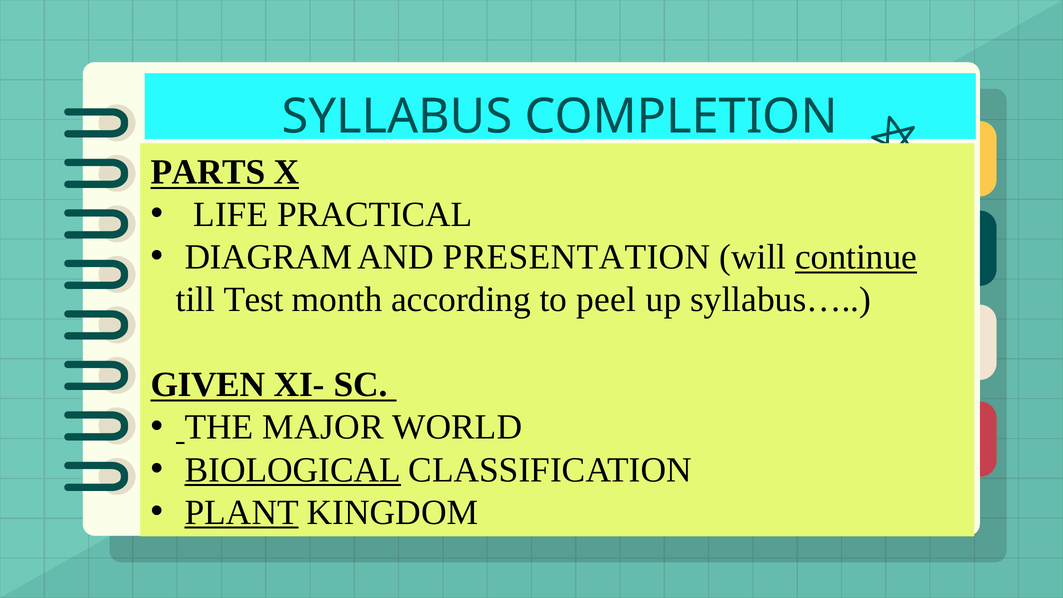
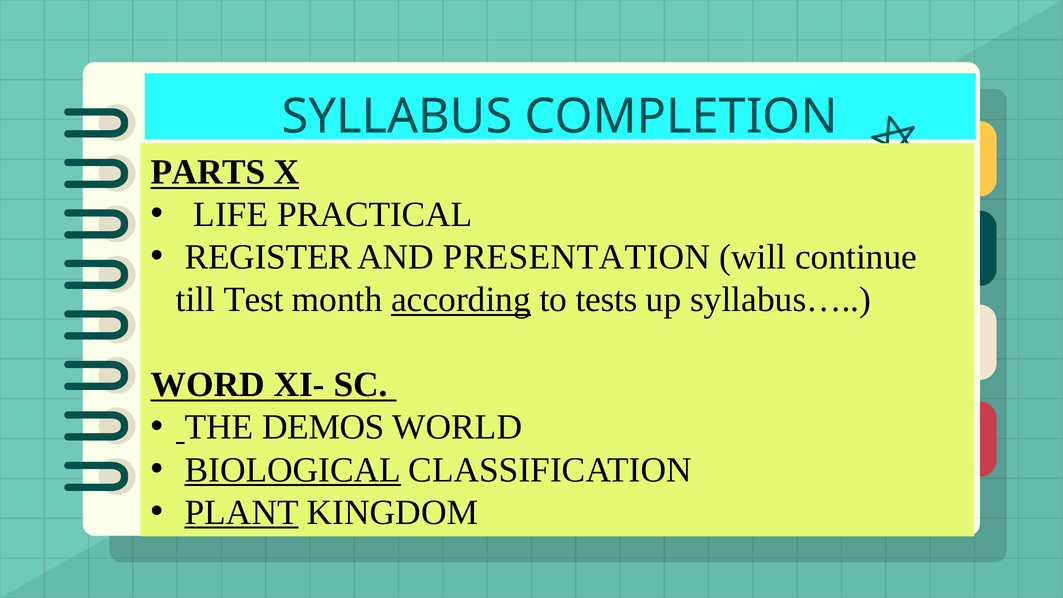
DIAGRAM: DIAGRAM -> REGISTER (268, 257)
continue underline: present -> none (856, 257)
according underline: none -> present (461, 300)
peel: peel -> tests (607, 300)
GIVEN: GIVEN -> WORD (208, 385)
MAJOR: MAJOR -> DEMOS (323, 427)
